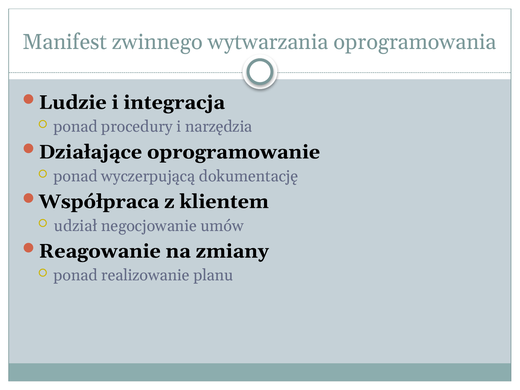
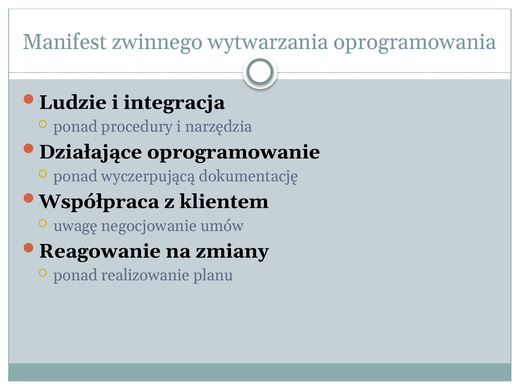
udział: udział -> uwagę (76, 226)
